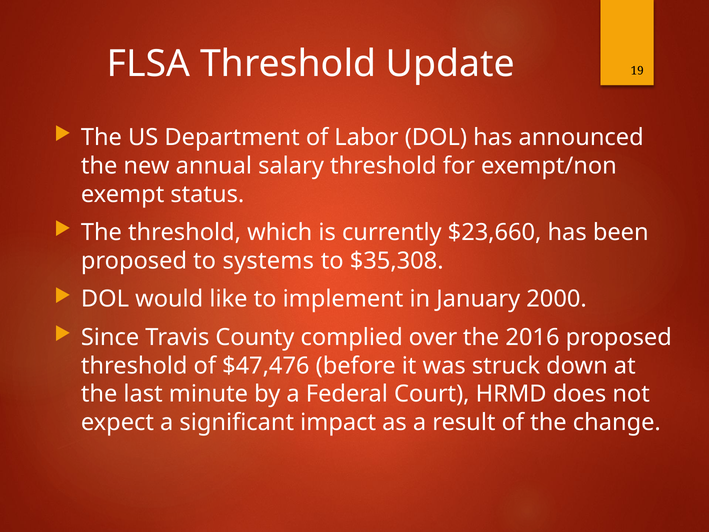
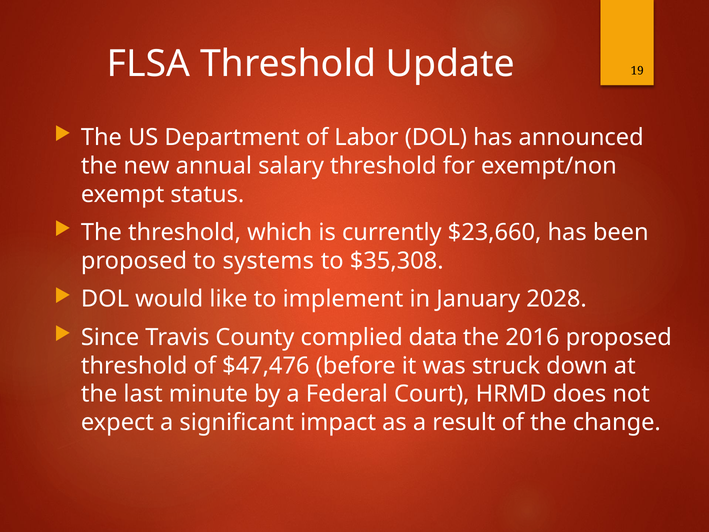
2000: 2000 -> 2028 (557, 299)
over: over -> data (433, 337)
